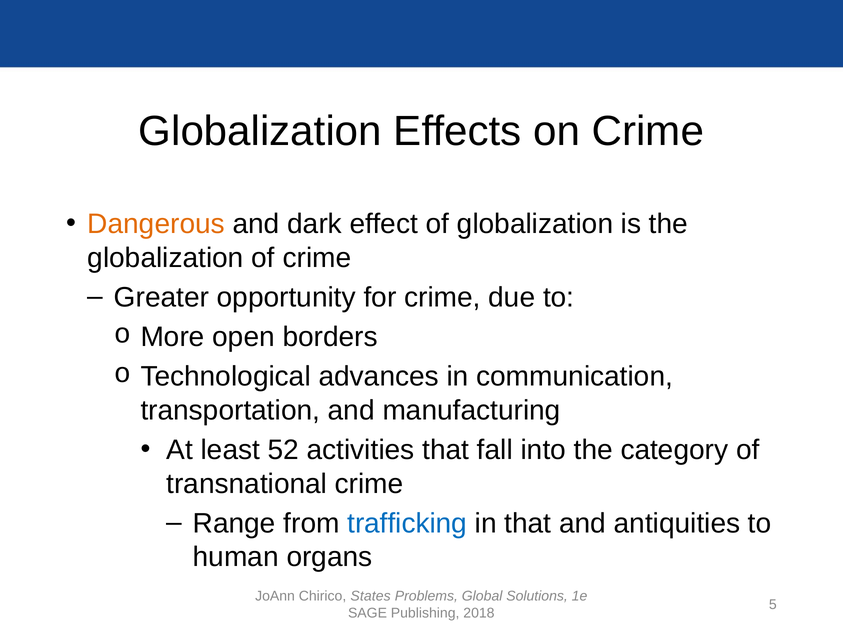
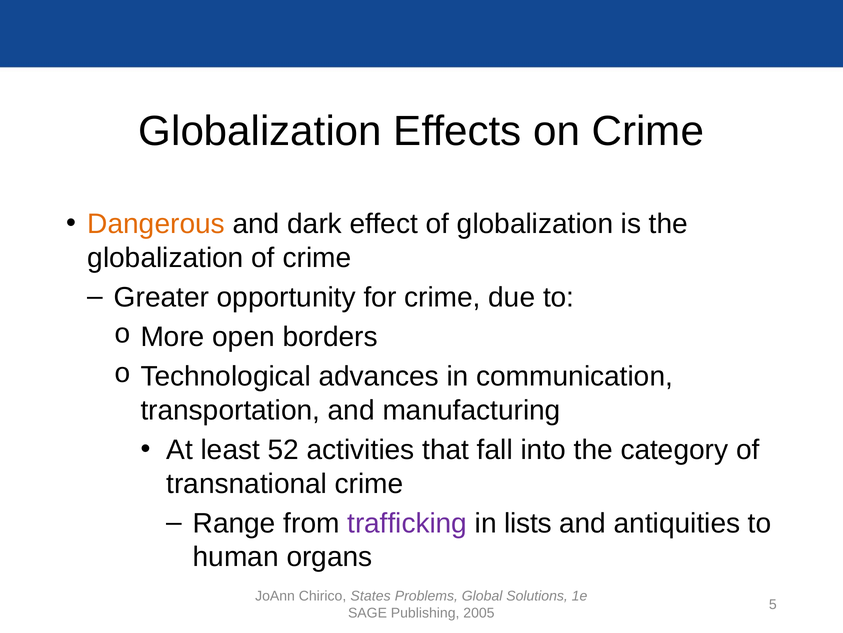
trafficking colour: blue -> purple (407, 523)
in that: that -> lists (528, 523)
2018: 2018 -> 2005 (479, 612)
